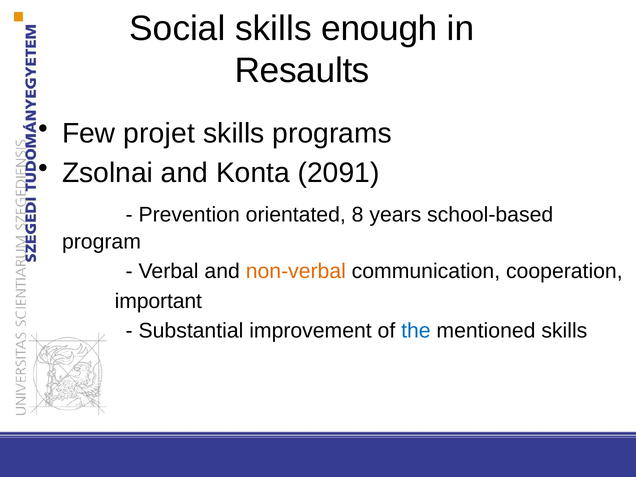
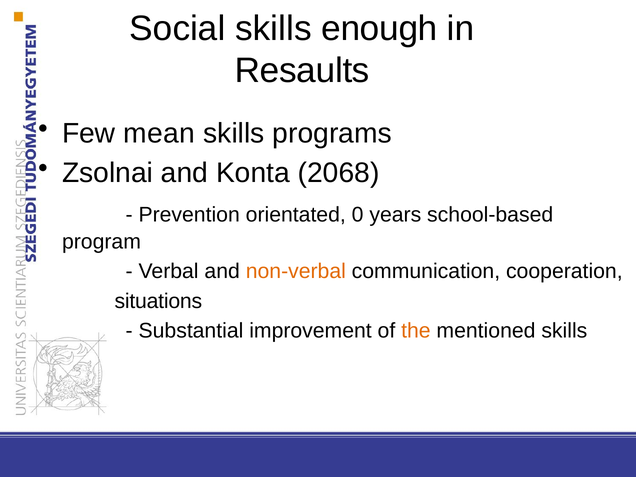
projet: projet -> mean (159, 133)
2091: 2091 -> 2068 (339, 173)
8: 8 -> 0 (358, 215)
important: important -> situations (158, 301)
the colour: blue -> orange (416, 331)
